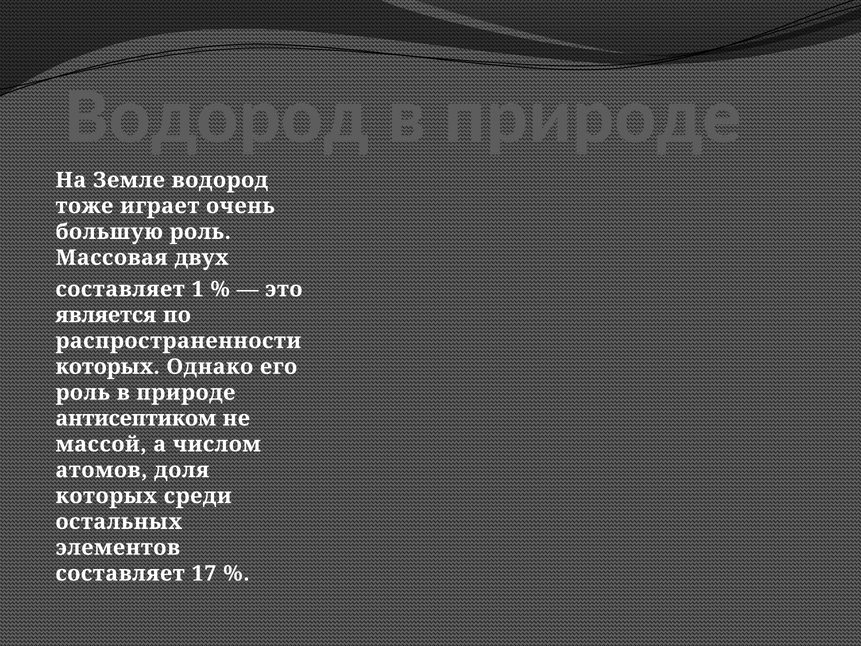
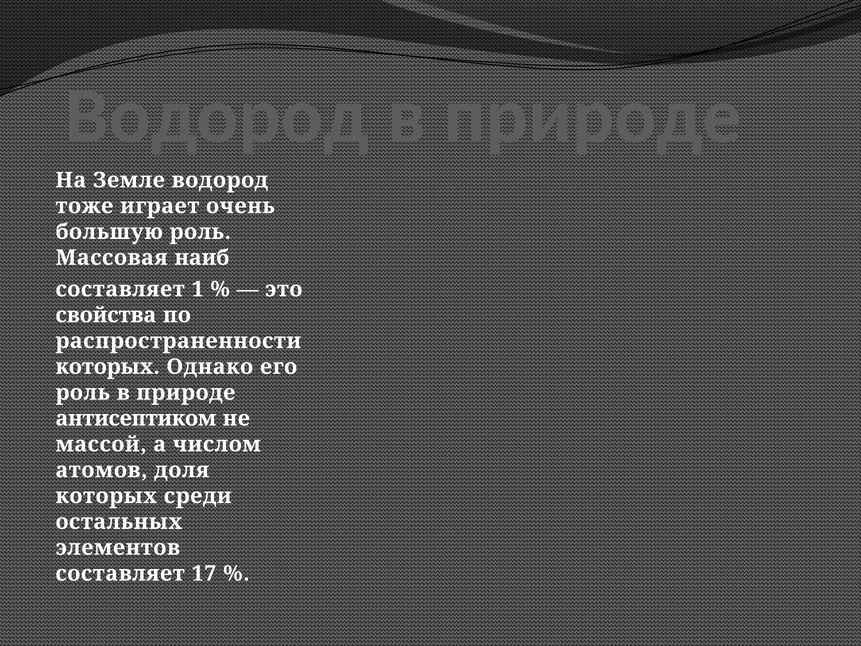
двух: двух -> наиб (202, 258)
является: является -> свойства (106, 315)
